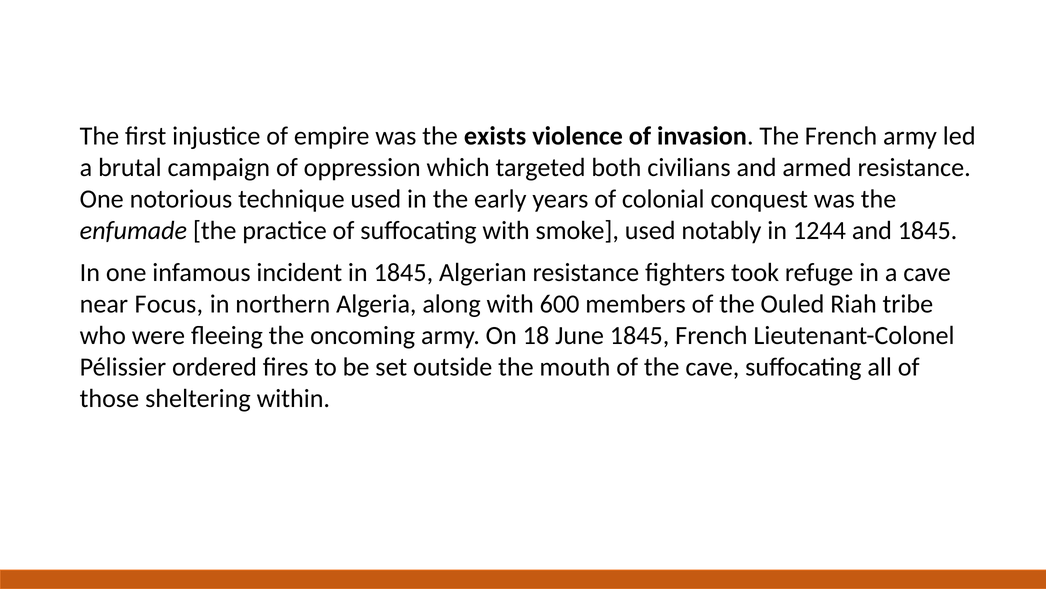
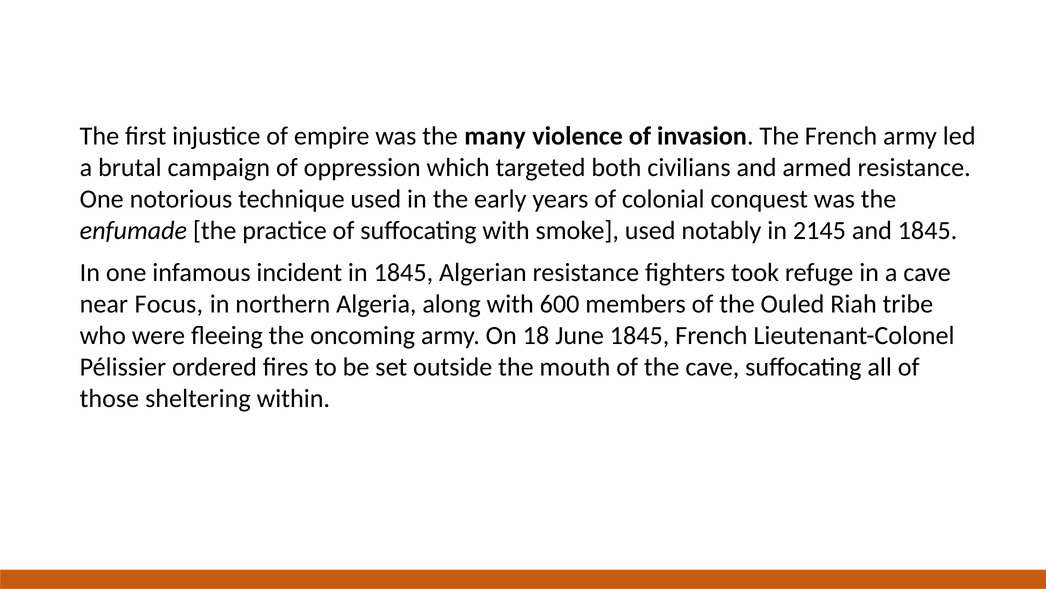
exists: exists -> many (495, 136)
1244: 1244 -> 2145 (819, 230)
